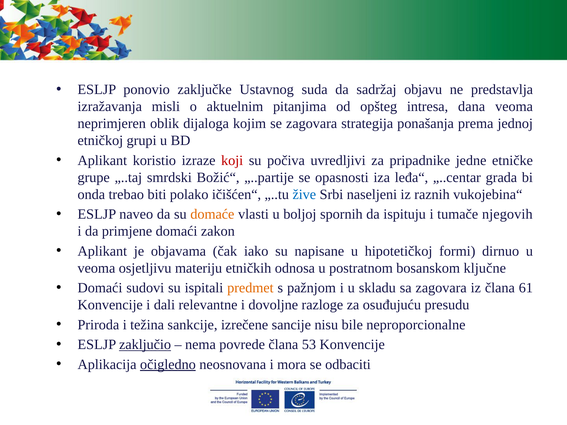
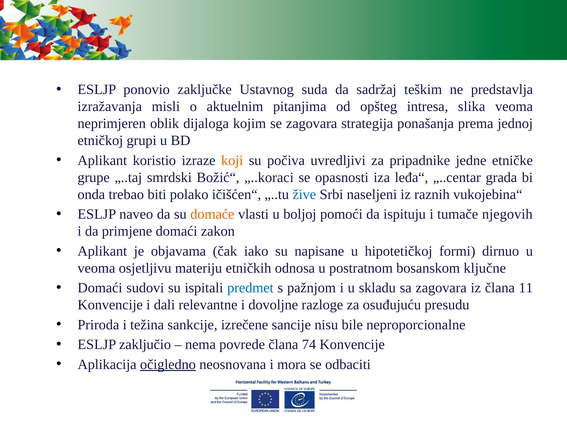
objavu: objavu -> teškim (423, 90)
dana: dana -> slika (472, 107)
koji colour: red -> orange (232, 160)
„..partije: „..partije -> „..koraci (269, 177)
spornih: spornih -> pomoći (341, 214)
predmet colour: orange -> blue (250, 288)
61: 61 -> 11 (526, 288)
zaključio underline: present -> none (145, 345)
53: 53 -> 74 (309, 345)
